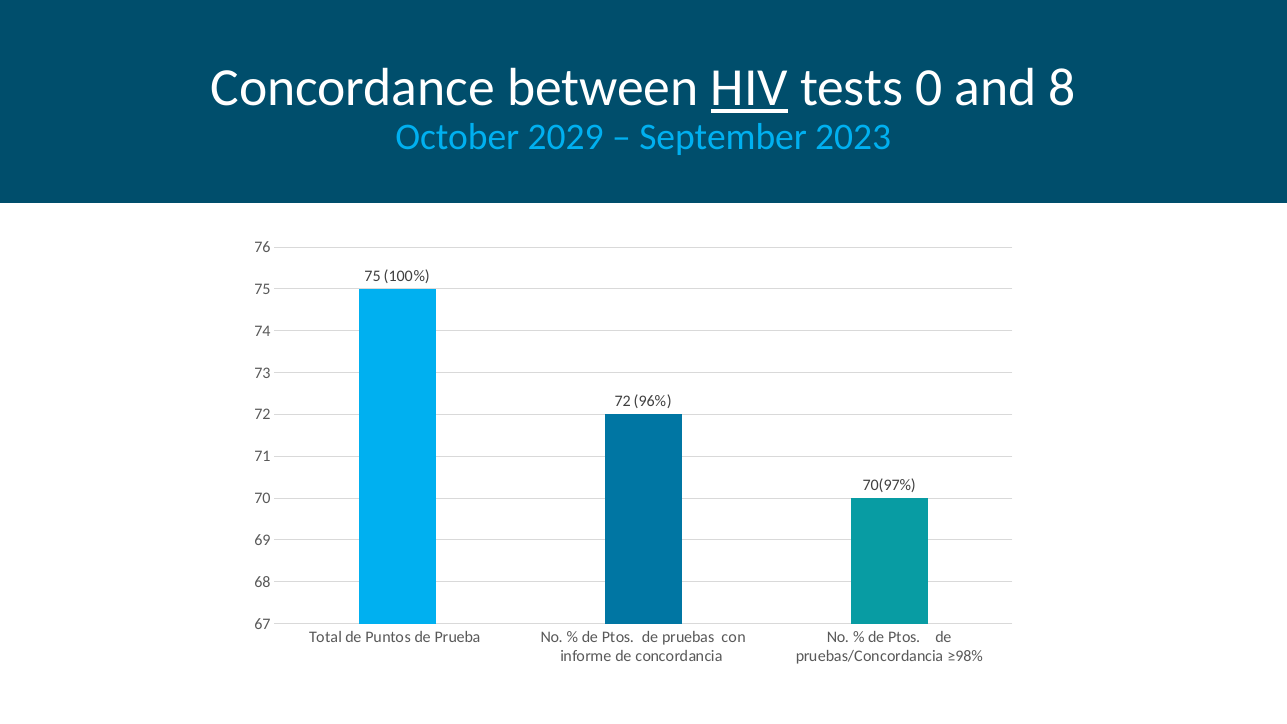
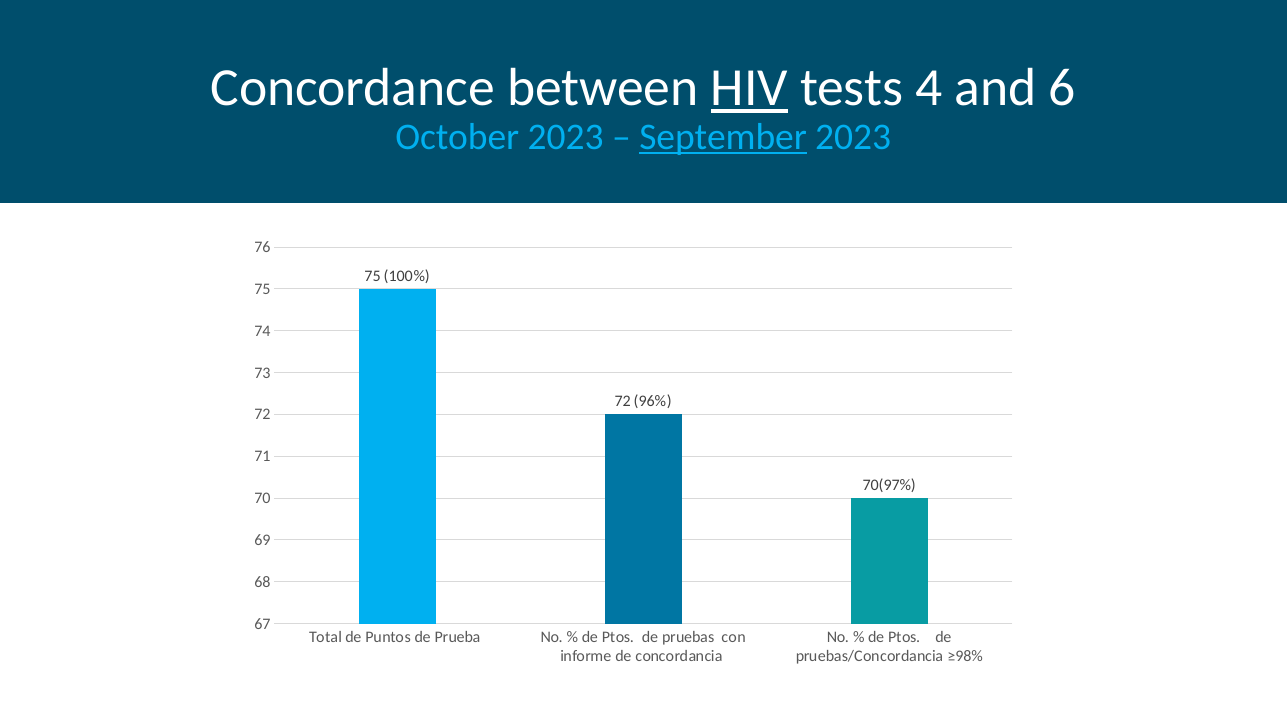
0: 0 -> 4 (929, 88)
8: 8 -> 6 (1062, 88)
October 2029: 2029 -> 2023 (566, 137)
September underline: none -> present (723, 137)
